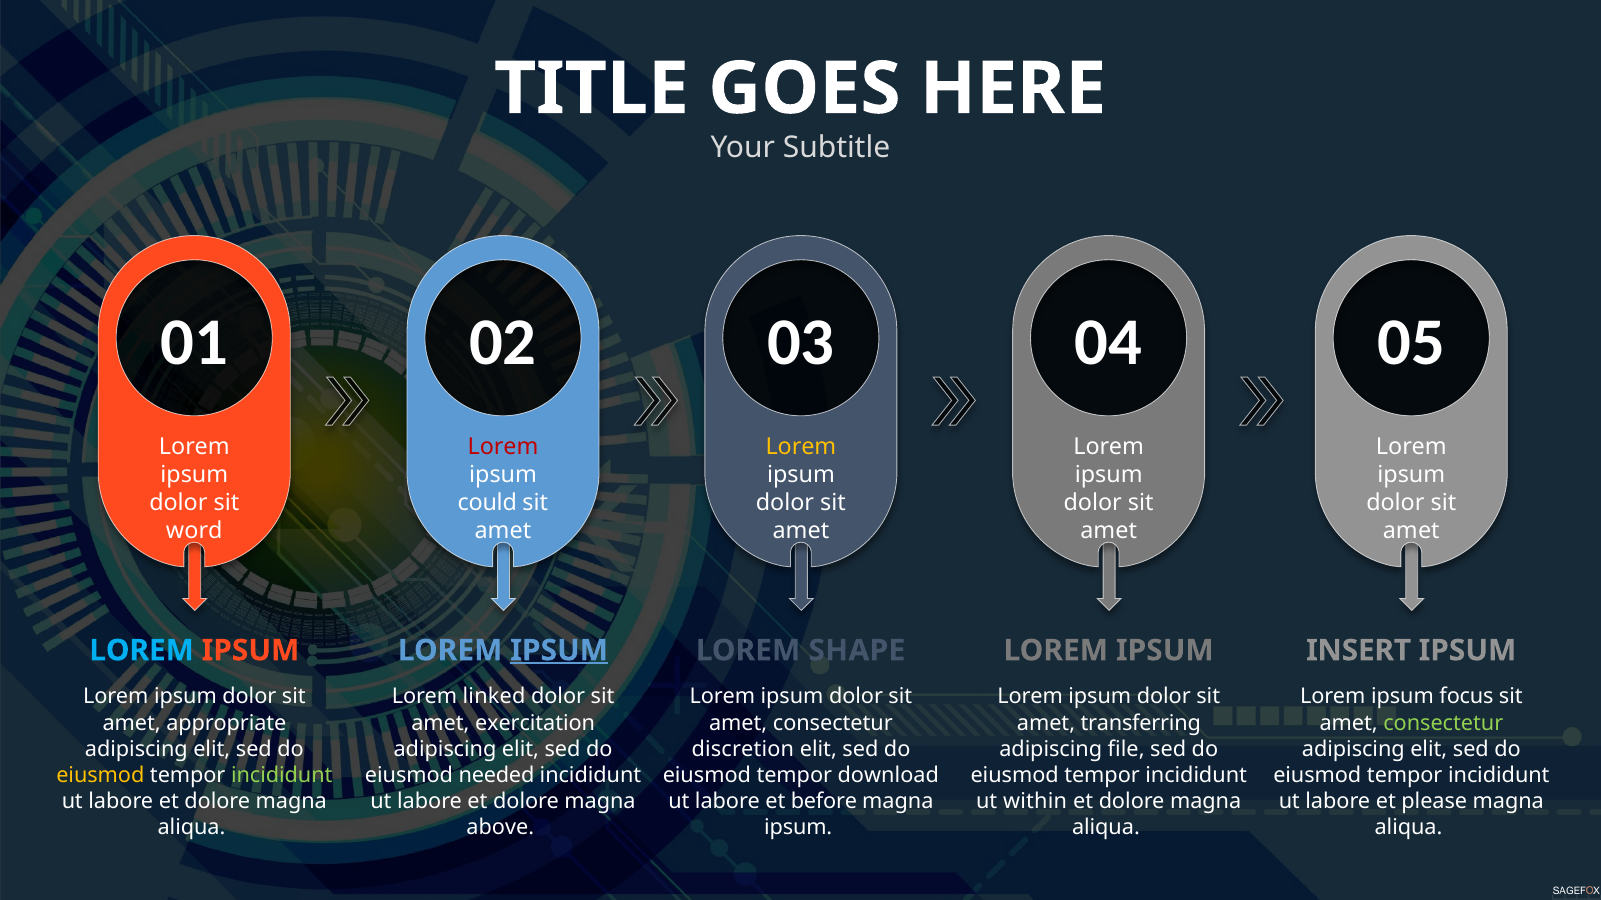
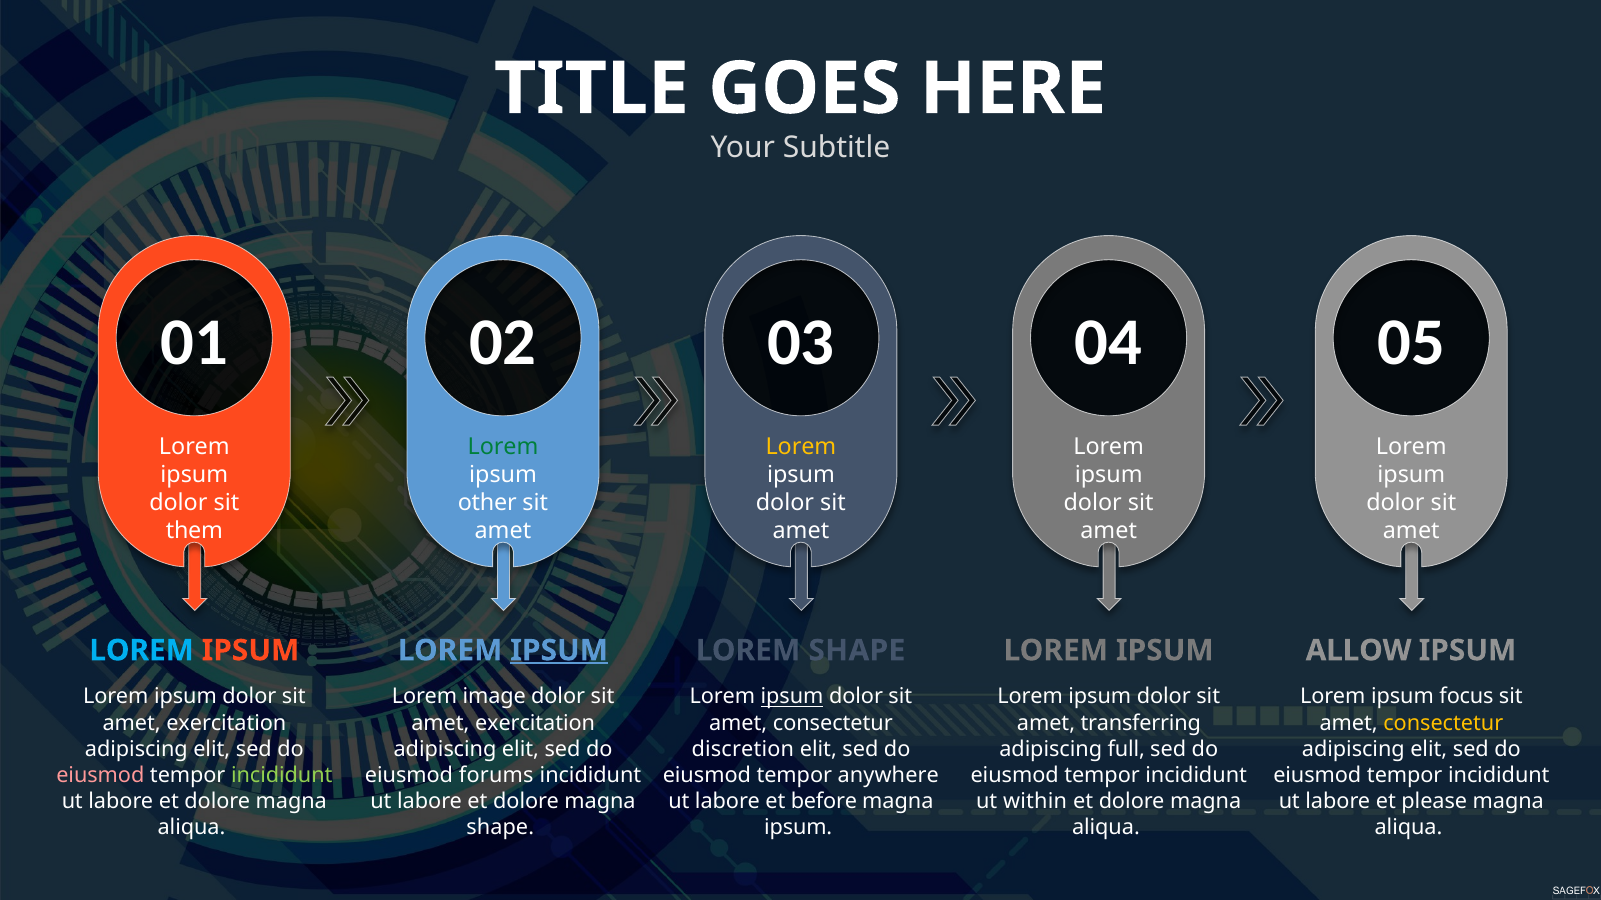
Lorem colour: red -> green (503, 447)
could: could -> other (487, 503)
word: word -> them (194, 531)
INSERT: INSERT -> ALLOW (1359, 651)
linked: linked -> image (494, 697)
ipsum underline: none -> present (792, 697)
appropriate: appropriate -> exercitation (226, 723)
consectetur colour: light green -> yellow (1443, 723)
file: file -> full (1126, 749)
eiusmod colour: yellow -> pink (100, 775)
needed: needed -> forums (496, 775)
download: download -> anywhere (888, 775)
above: above -> shape (500, 827)
